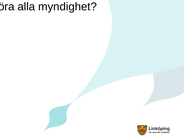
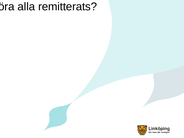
myndighet: myndighet -> remitterats (68, 7)
